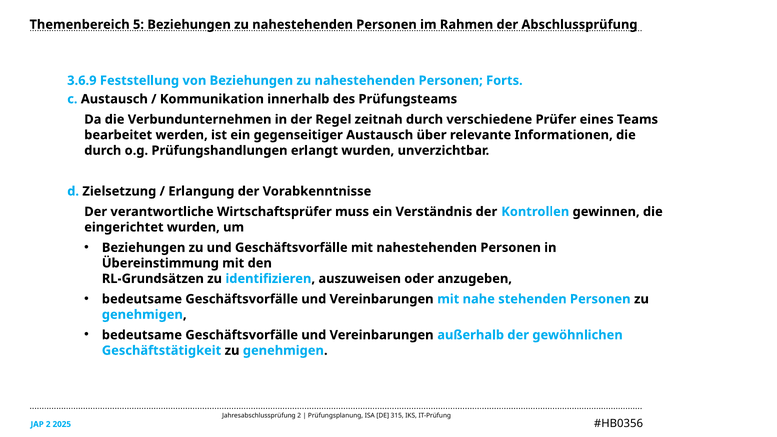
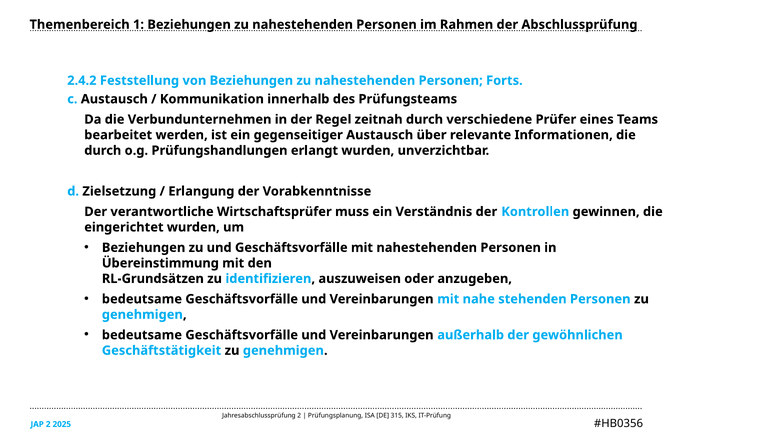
5: 5 -> 1 (138, 25)
3.6.9: 3.6.9 -> 2.4.2 (82, 81)
